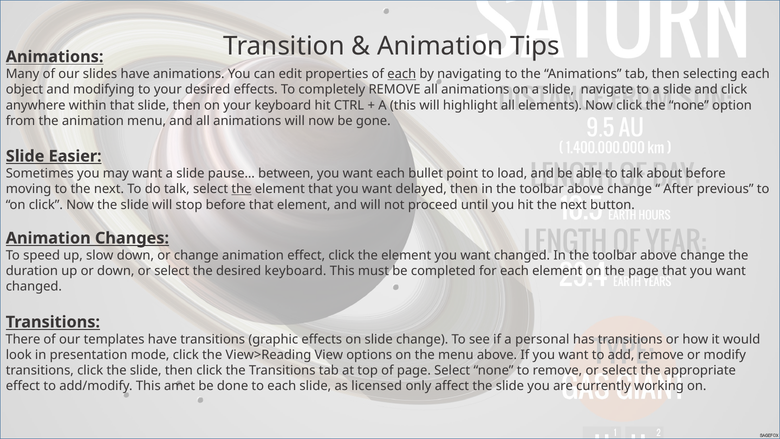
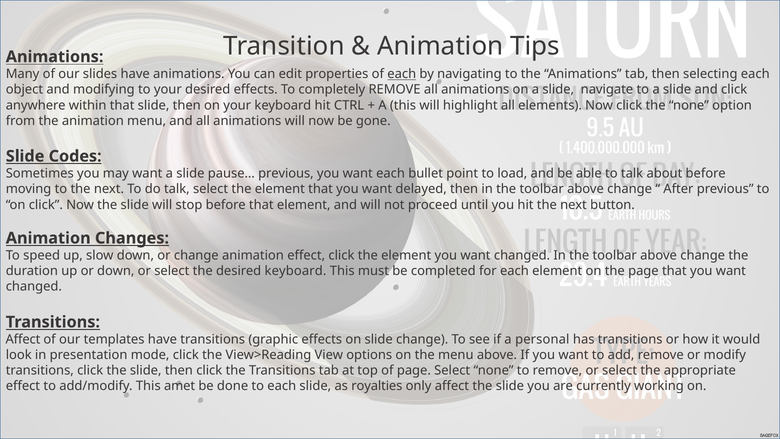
Easier: Easier -> Codes (75, 156)
pause… between: between -> previous (286, 173)
the underline: present -> none (241, 189)
There: There -> Affect (23, 339)
licensed: licensed -> royalties (377, 386)
